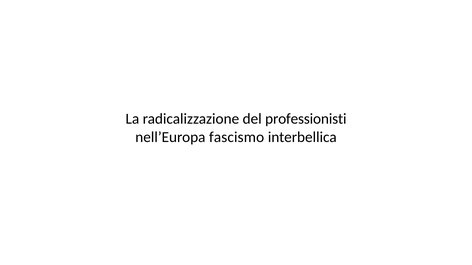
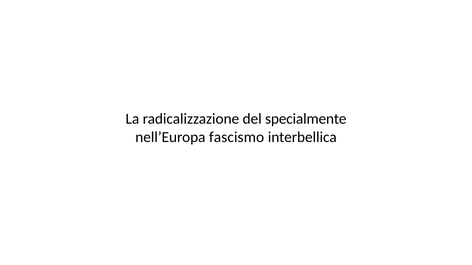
professionisti: professionisti -> specialmente (306, 119)
